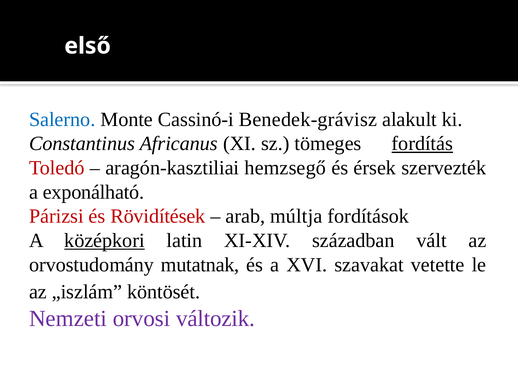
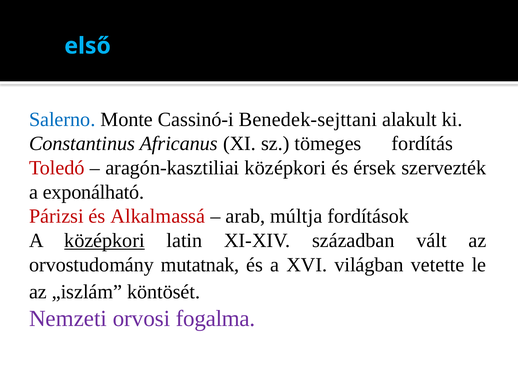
első colour: white -> light blue (88, 46)
Benedek-grávisz: Benedek-grávisz -> Benedek-sejttani (308, 119)
fordítás underline: present -> none (422, 143)
aragón-kasztiliai hemzsegő: hemzsegő -> középkori (285, 168)
Rövidítések: Rövidítések -> Alkalmassá (158, 216)
szavakat: szavakat -> világban (369, 264)
változik: változik -> fogalma (215, 318)
